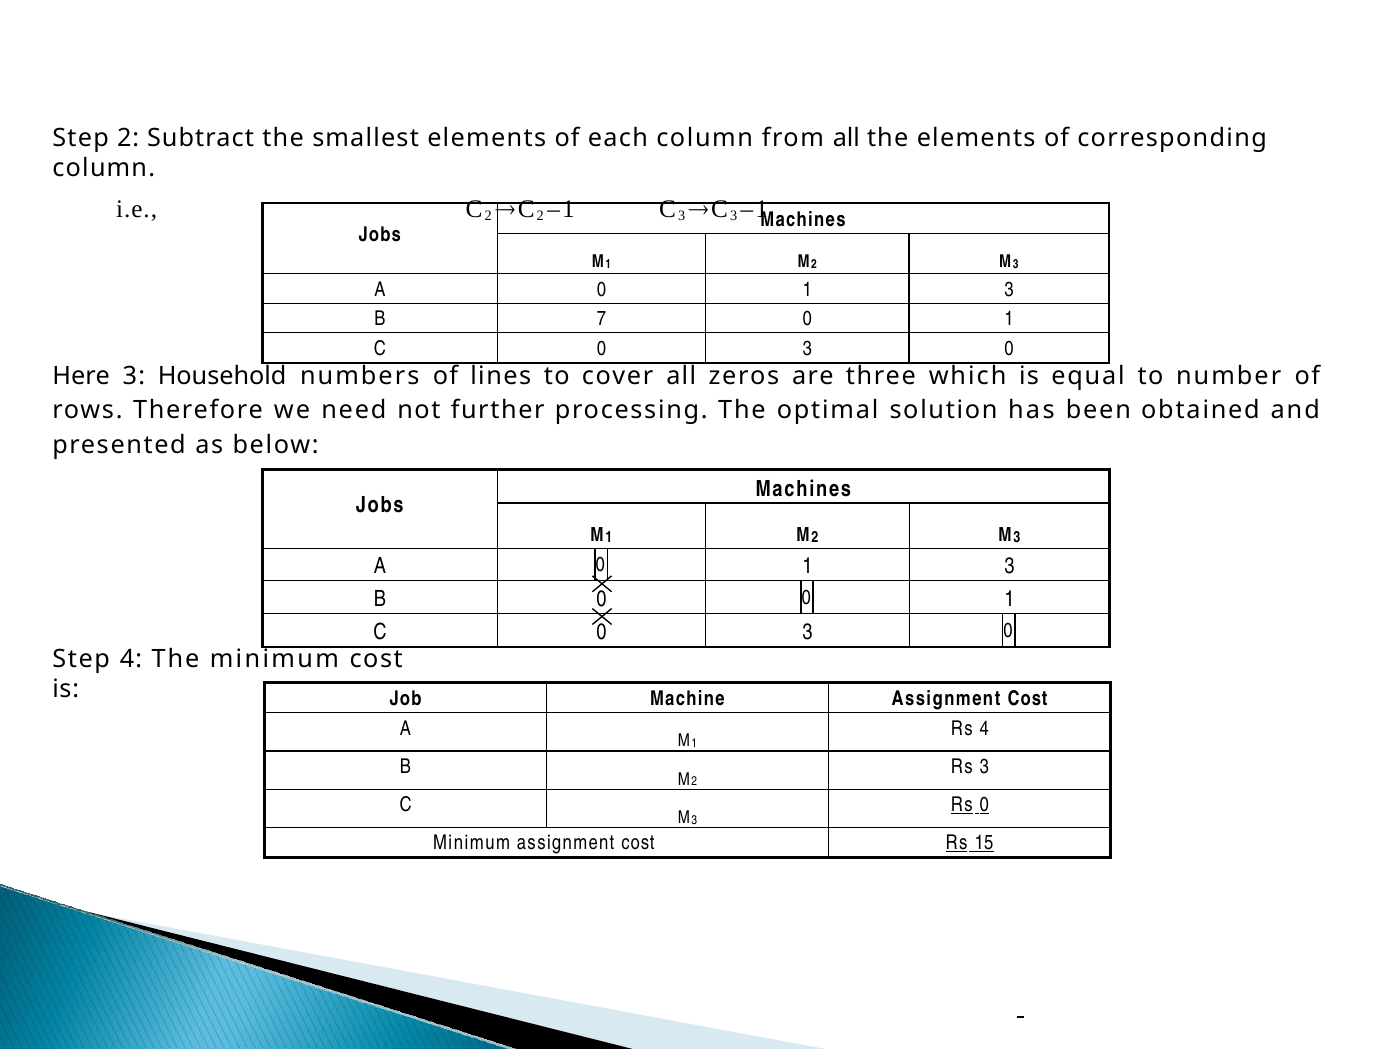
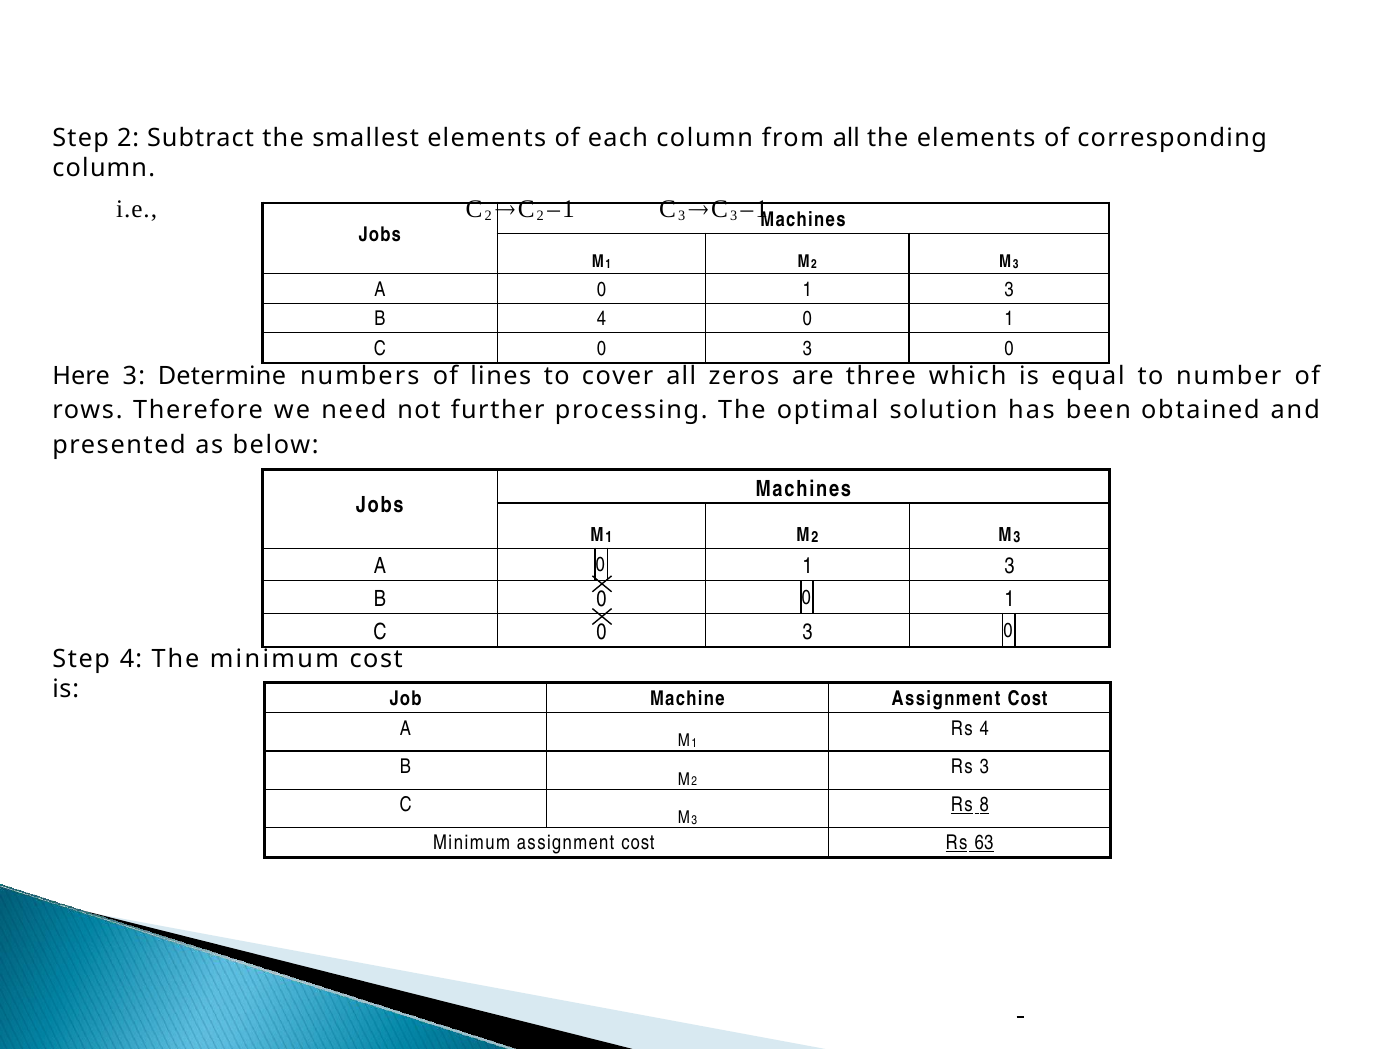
B 7: 7 -> 4 (601, 319)
Household: Household -> Determine (222, 376)
Rs 0: 0 -> 8 (984, 804)
15: 15 -> 63 (984, 843)
